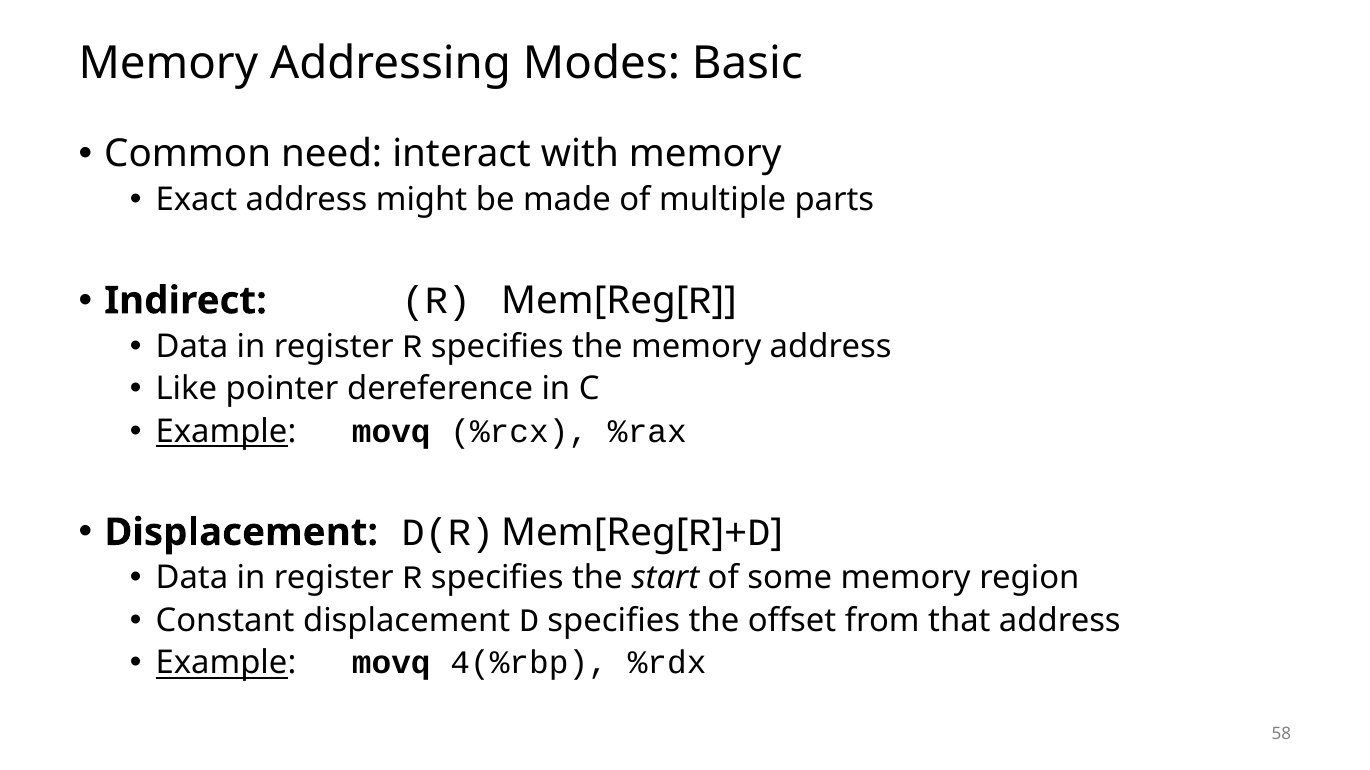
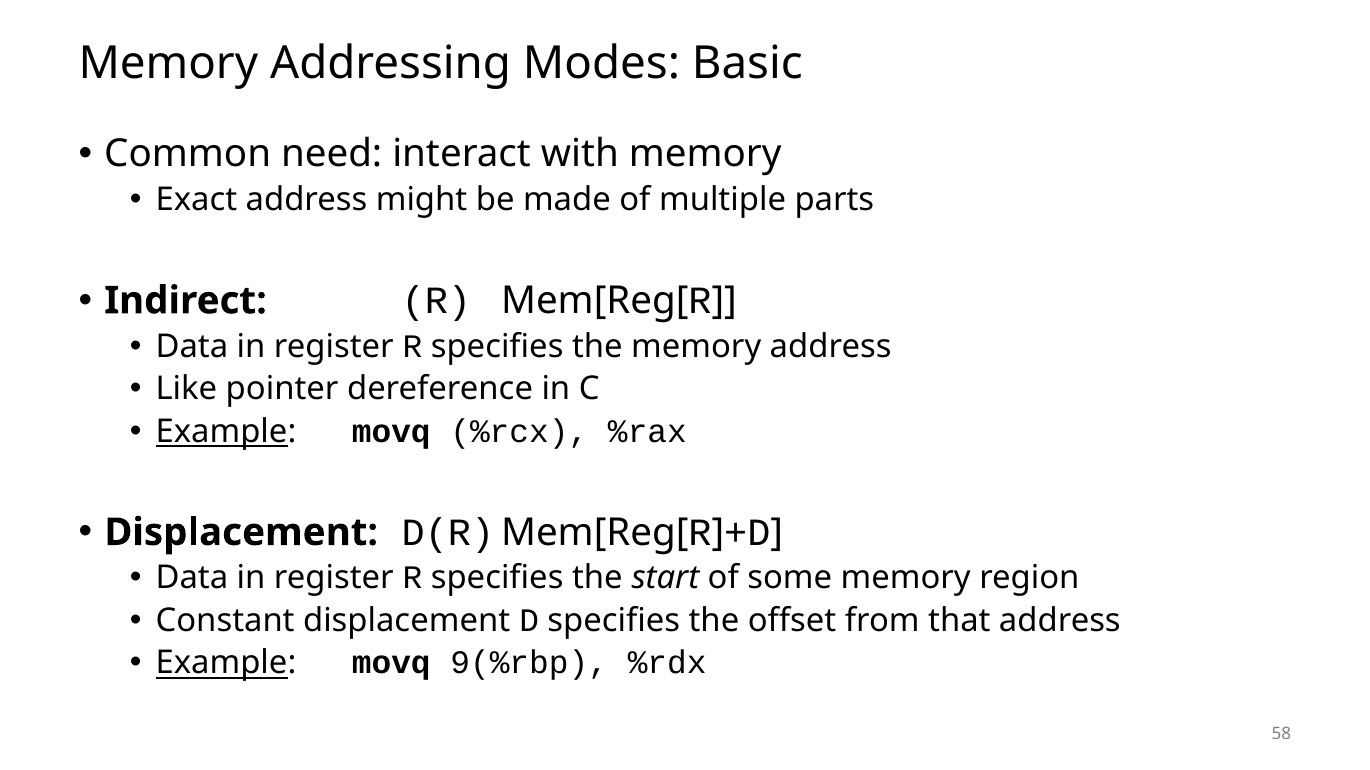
4(%rbp: 4(%rbp -> 9(%rbp (529, 664)
